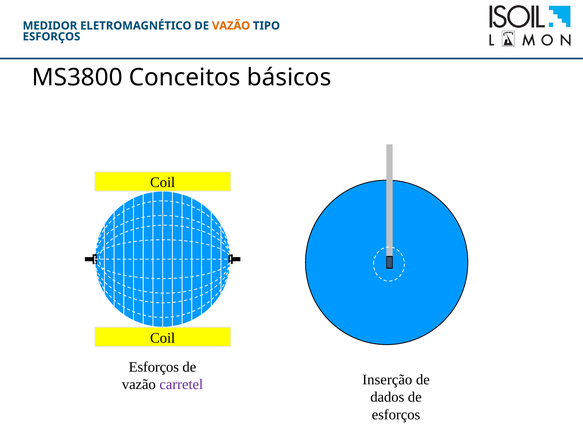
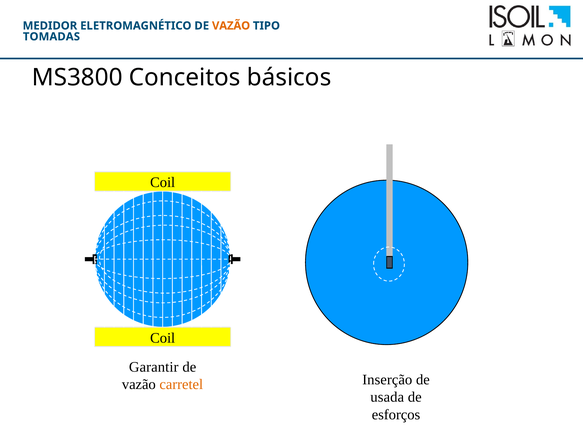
ESFORÇOS: ESFORÇOS -> TOMADAS (51, 37)
Esforços: Esforços -> Garantir (154, 367)
carretel colour: purple -> orange (181, 385)
dados: dados -> usada (387, 397)
